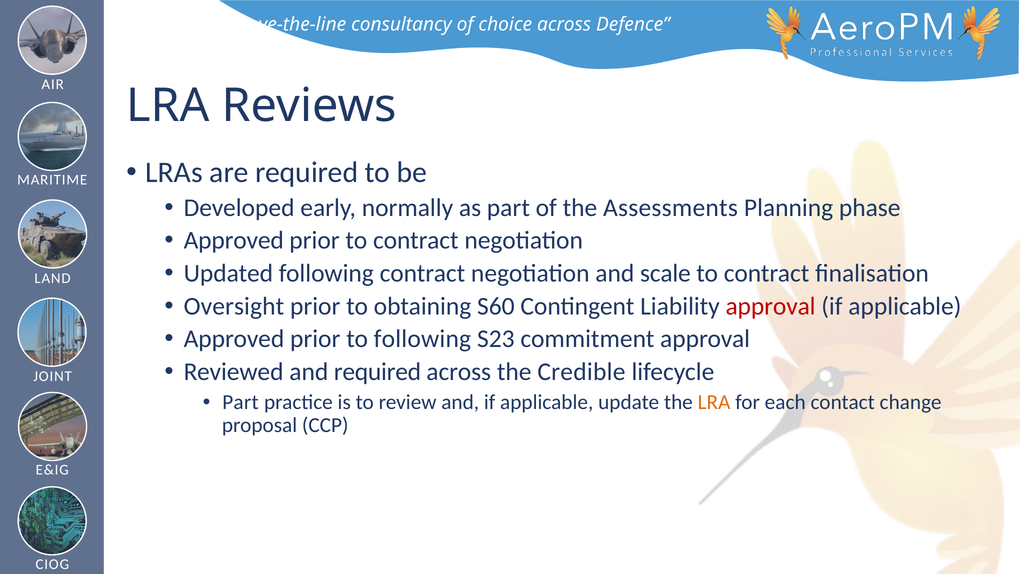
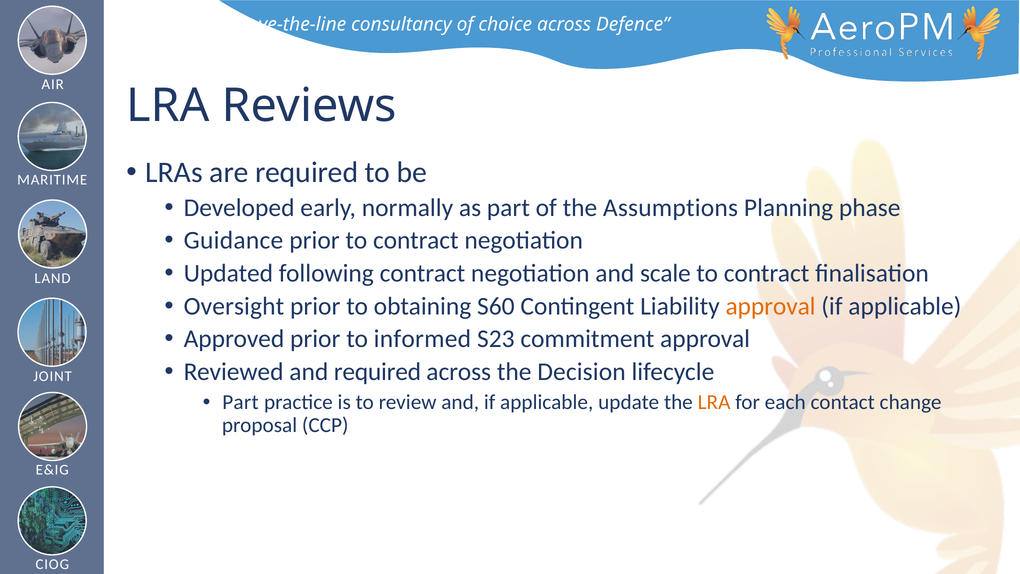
Assessments: Assessments -> Assumptions (670, 208)
Approved: Approved -> Guidance (234, 240)
approval colour: red -> orange (771, 306)
to following: following -> informed (422, 339)
Credible: Credible -> Decision (581, 372)
